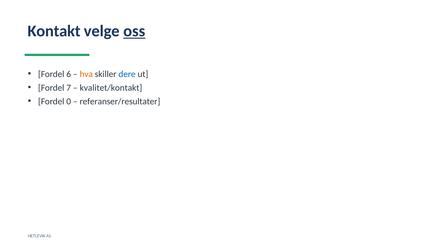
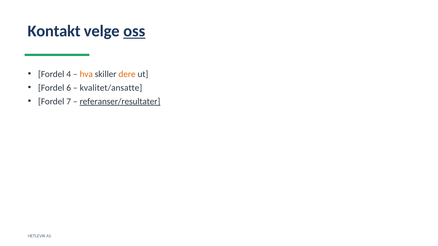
6: 6 -> 4 (69, 74)
dere colour: blue -> orange (127, 74)
7: 7 -> 6 (69, 88)
kvalitet/kontakt: kvalitet/kontakt -> kvalitet/ansatte (111, 88)
0: 0 -> 7 (69, 102)
referanser/resultater underline: none -> present (120, 102)
